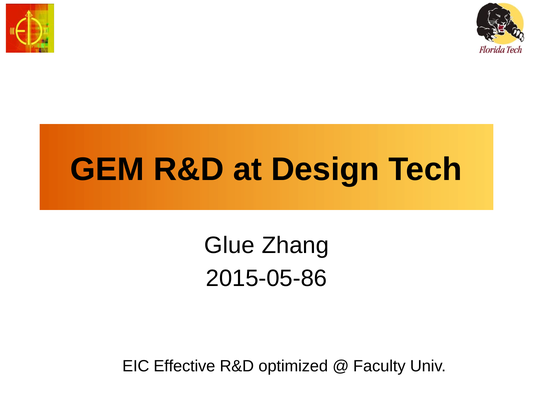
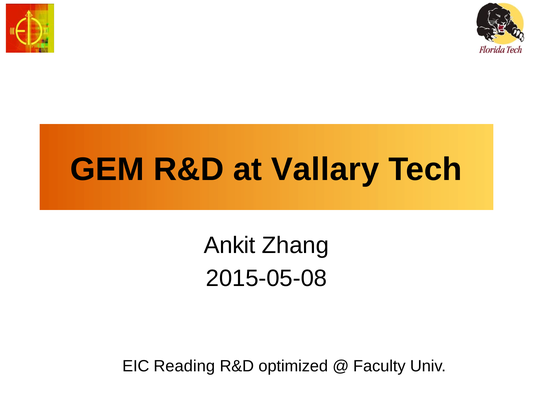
Design: Design -> Vallary (325, 169)
Glue: Glue -> Ankit (230, 245)
2015-05-86: 2015-05-86 -> 2015-05-08 (266, 278)
Effective: Effective -> Reading (184, 366)
